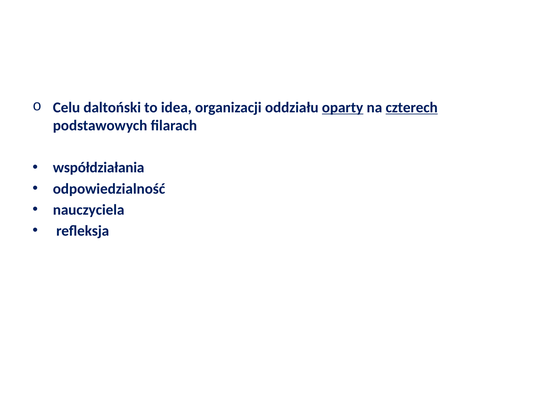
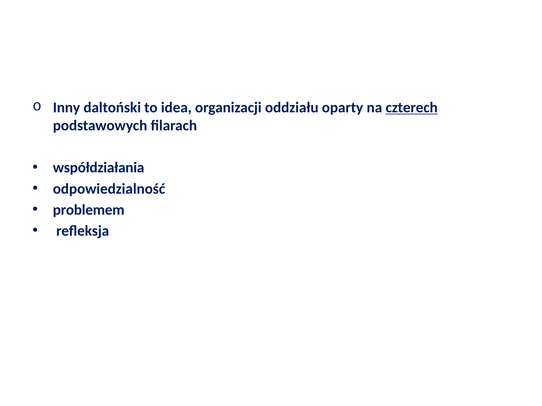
Celu: Celu -> Inny (66, 108)
oparty underline: present -> none (343, 108)
nauczyciela: nauczyciela -> problemem (89, 210)
